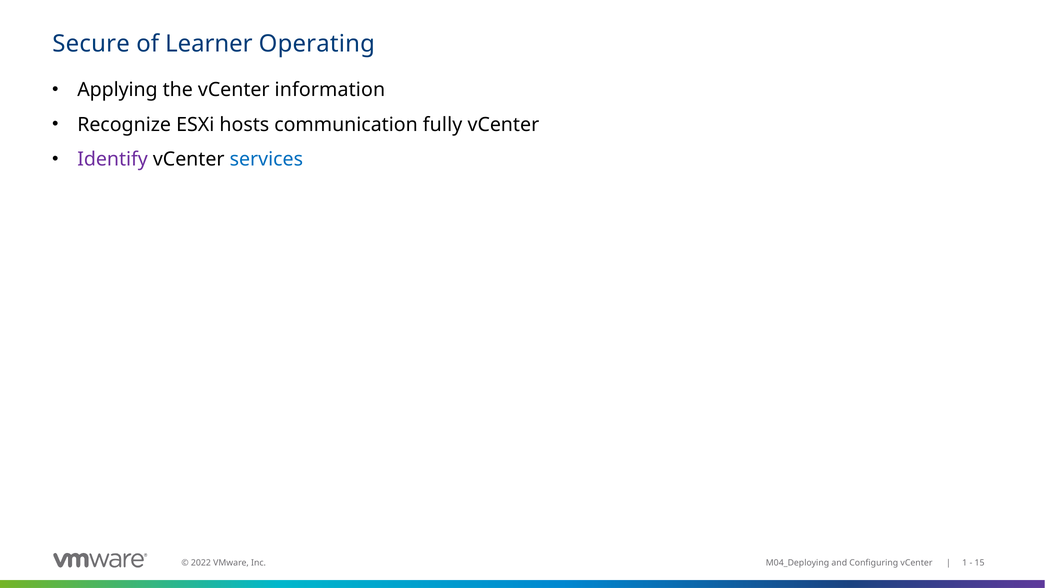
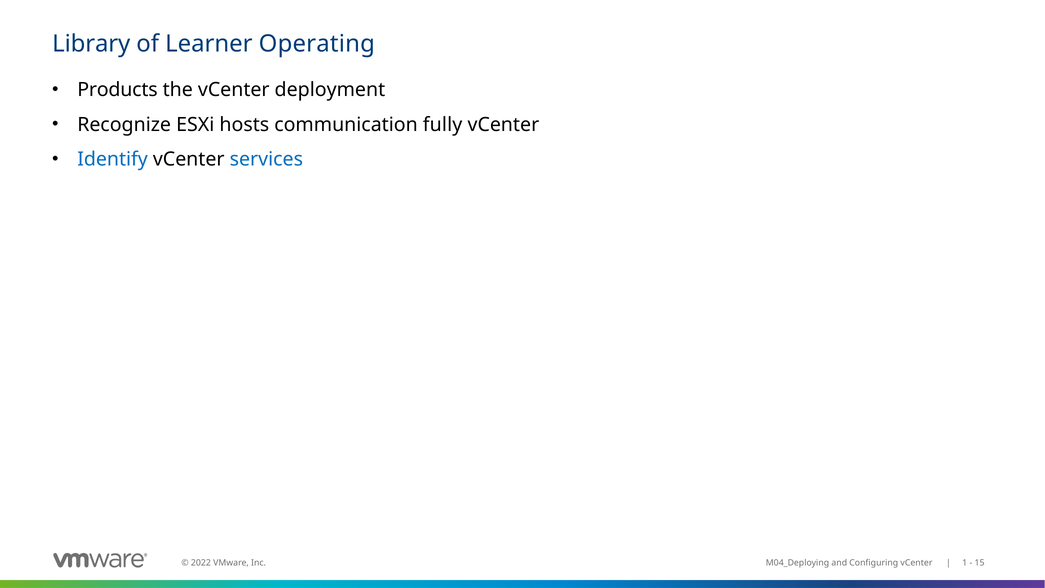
Secure: Secure -> Library (91, 44)
Applying: Applying -> Products (117, 90)
information: information -> deployment (330, 90)
Identify colour: purple -> blue (113, 159)
